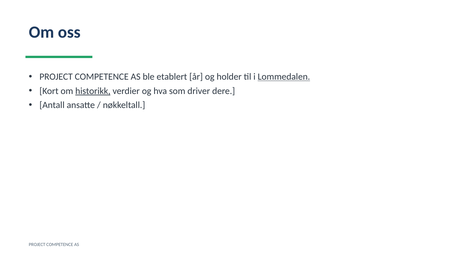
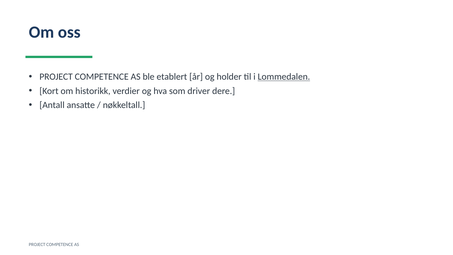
historikk underline: present -> none (93, 91)
